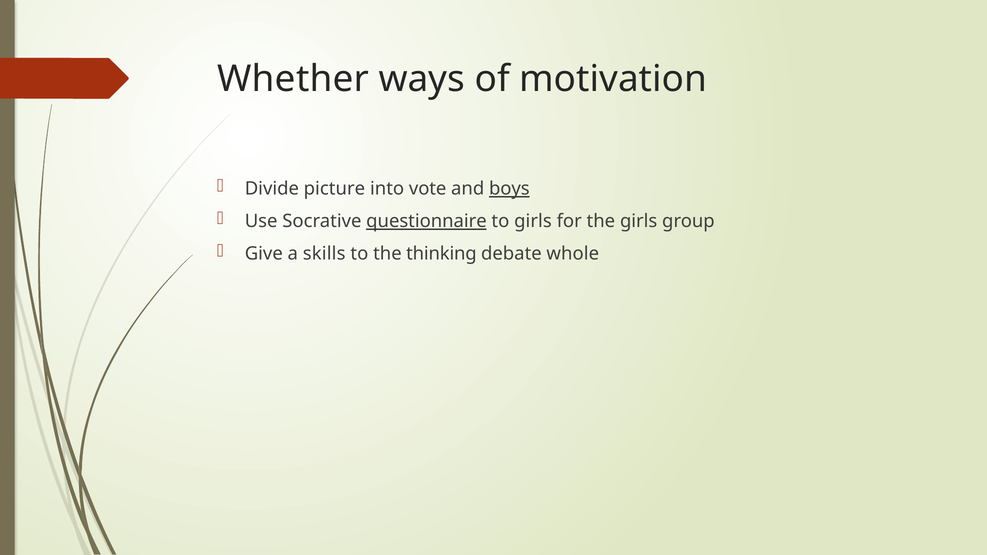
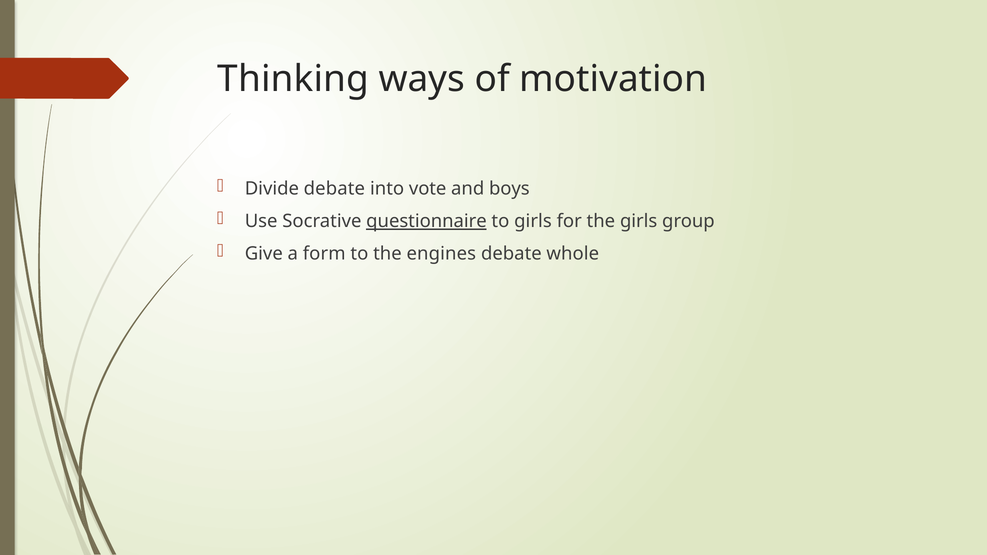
Whether: Whether -> Thinking (293, 79)
Divide picture: picture -> debate (334, 189)
boys underline: present -> none (509, 189)
skills: skills -> form (324, 254)
thinking: thinking -> engines (441, 254)
